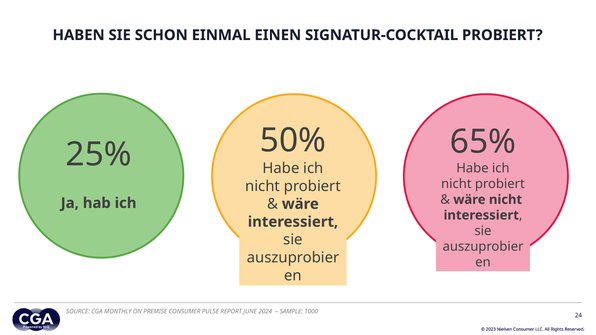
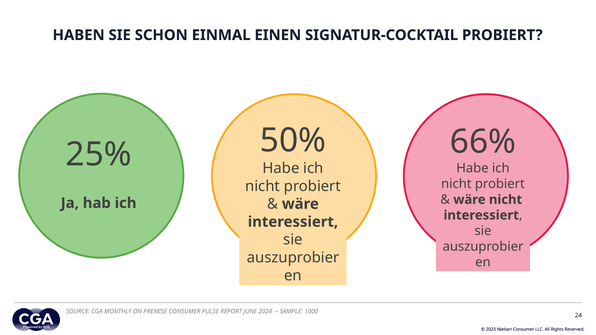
65%: 65% -> 66% (483, 142)
